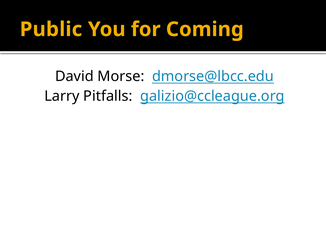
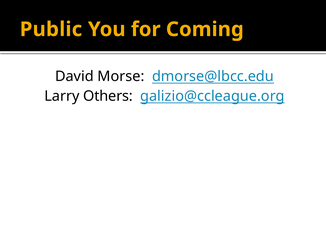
Pitfalls: Pitfalls -> Others (108, 96)
